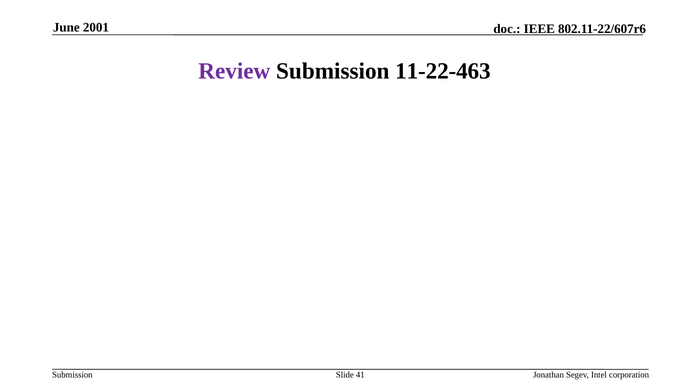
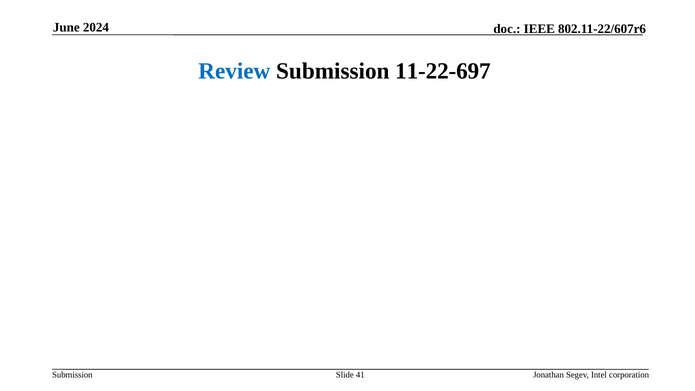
2001: 2001 -> 2024 (96, 28)
Review colour: purple -> blue (234, 71)
11-22-463: 11-22-463 -> 11-22-697 (443, 71)
